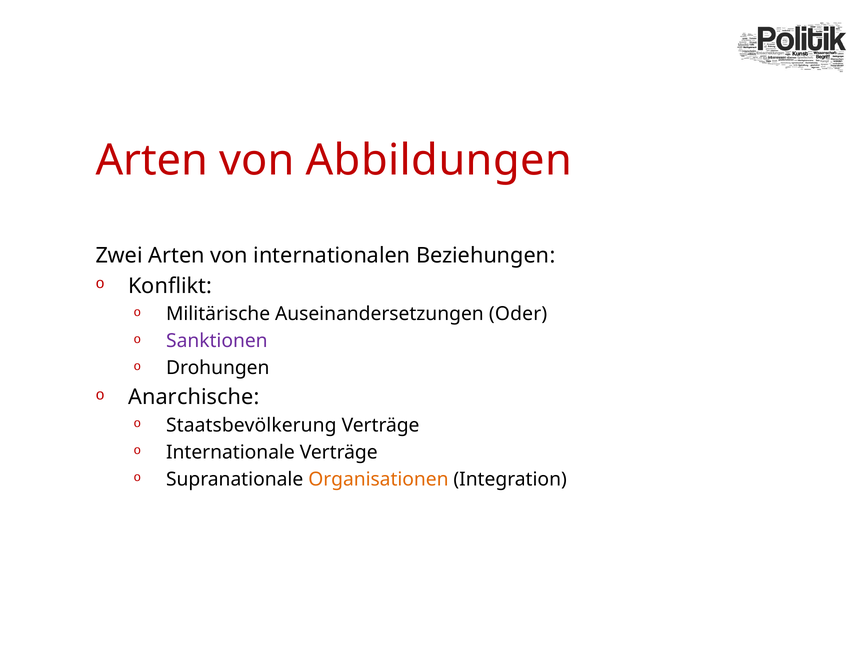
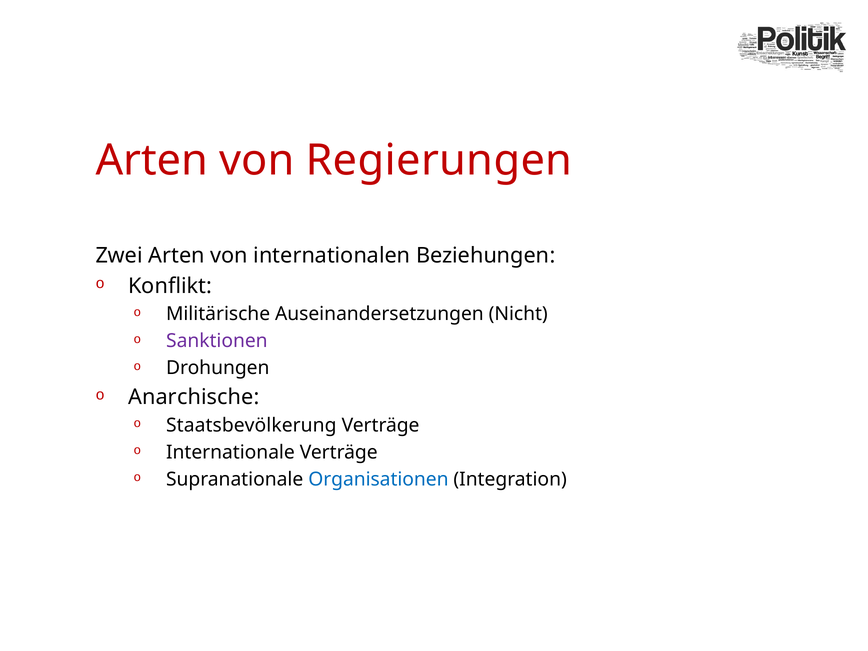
Abbildungen: Abbildungen -> Regierungen (439, 161)
Oder: Oder -> Nicht (518, 314)
Organisationen colour: orange -> blue (378, 479)
